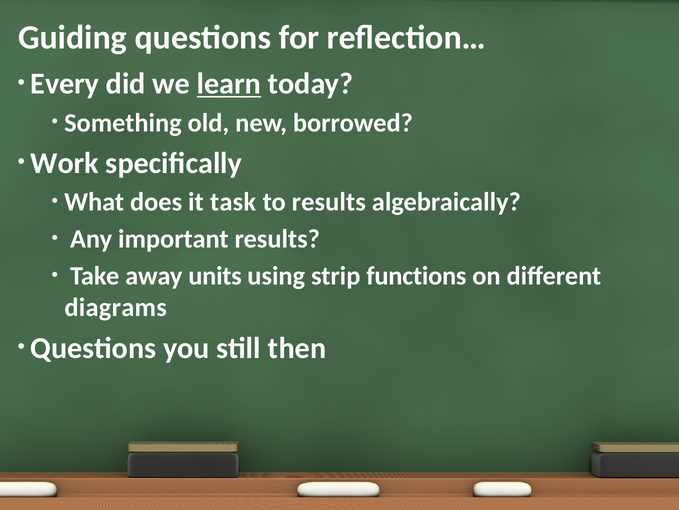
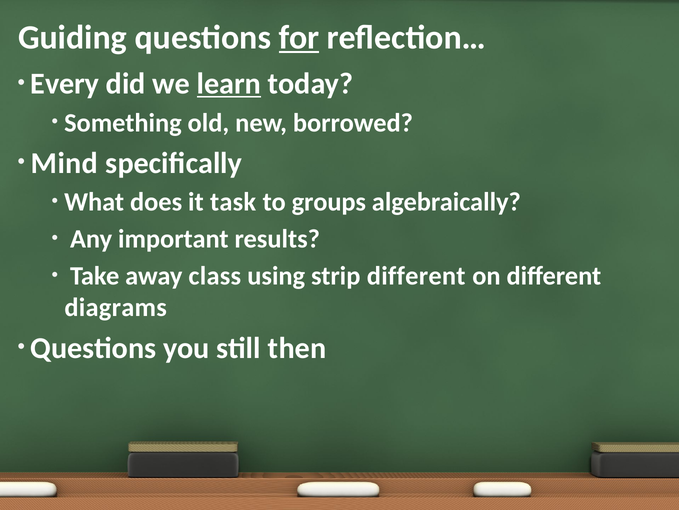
for underline: none -> present (299, 37)
Work: Work -> Mind (64, 163)
to results: results -> groups (329, 202)
units: units -> class (215, 276)
strip functions: functions -> different (416, 276)
